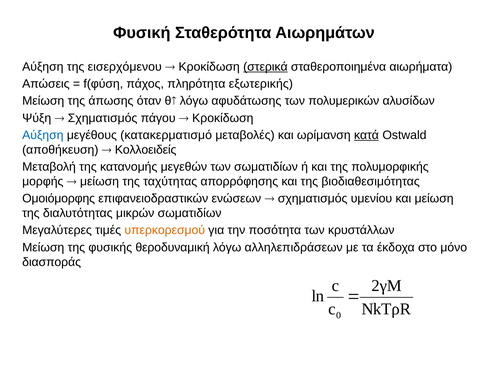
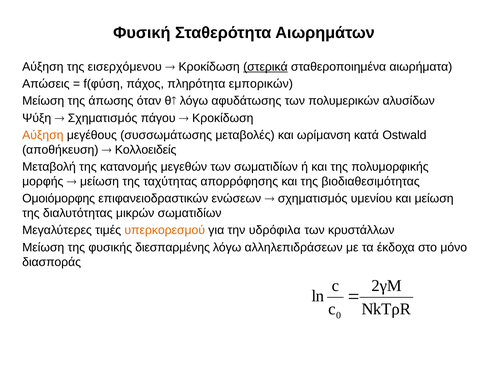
εξωτερικής: εξωτερικής -> εμπορικών (261, 84)
Αύξηση colour: blue -> orange (43, 135)
κατακερματισμό: κατακερματισμό -> συσσωμάτωσης (166, 135)
κατά underline: present -> none (366, 135)
ποσότητα: ποσότητα -> υδρόφιλα (275, 230)
θεροδυναμική: θεροδυναμική -> διεσπαρμένης (173, 247)
